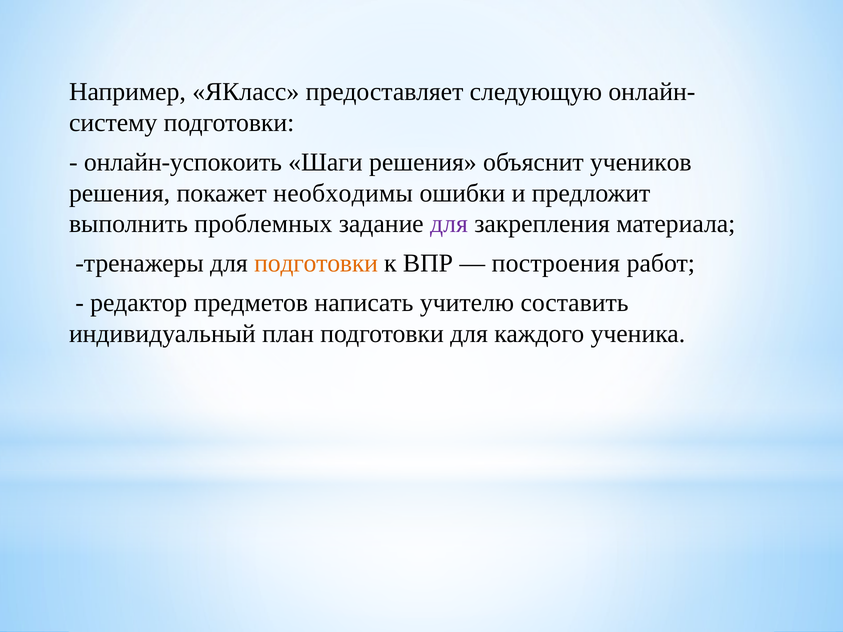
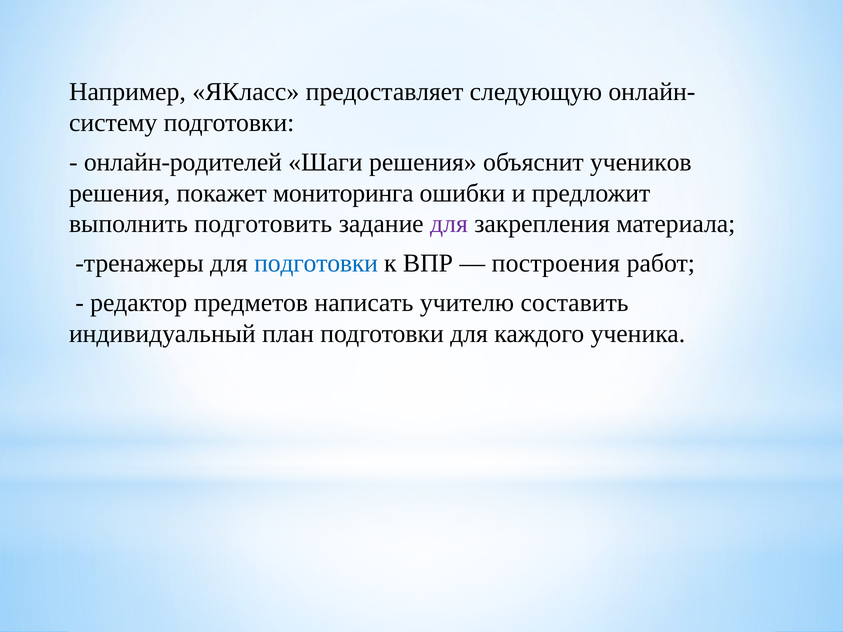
онлайн-успокоить: онлайн-успокоить -> онлайн-родителей (183, 162)
необходимы: необходимы -> мониторинга (343, 193)
проблемных: проблемных -> подготовить (263, 224)
подготовки colour: orange -> blue (316, 264)
